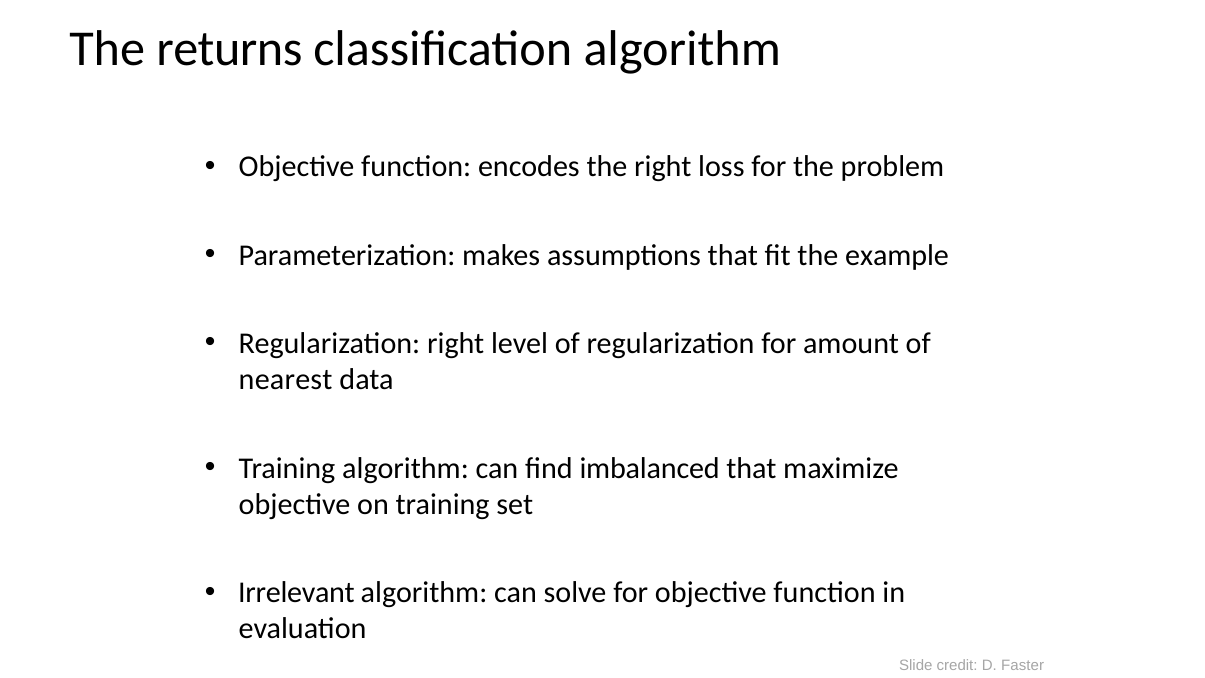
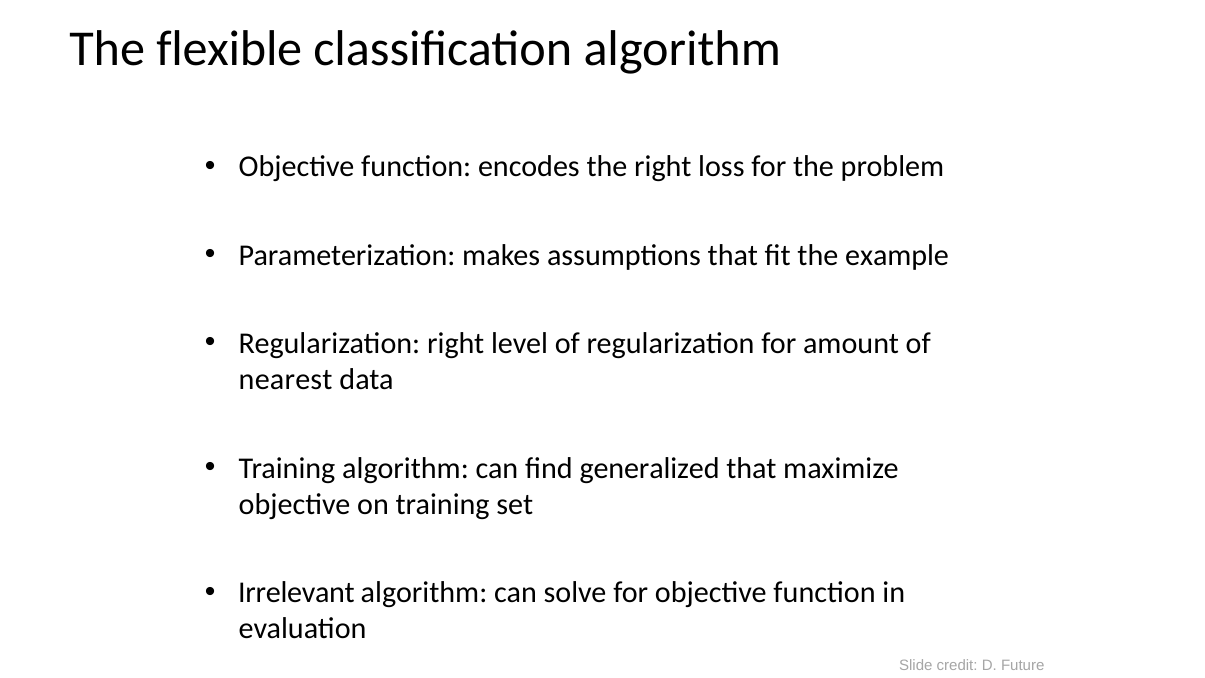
returns: returns -> flexible (229, 49)
imbalanced: imbalanced -> generalized (650, 468)
Faster: Faster -> Future (1023, 665)
